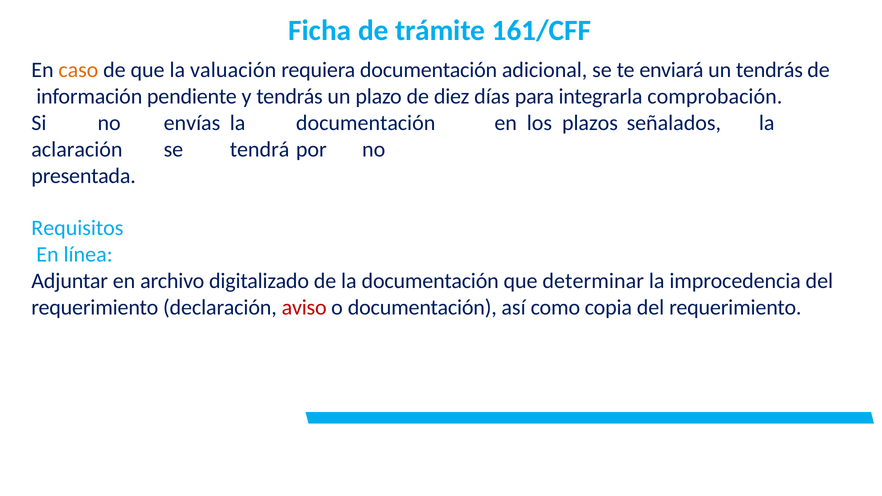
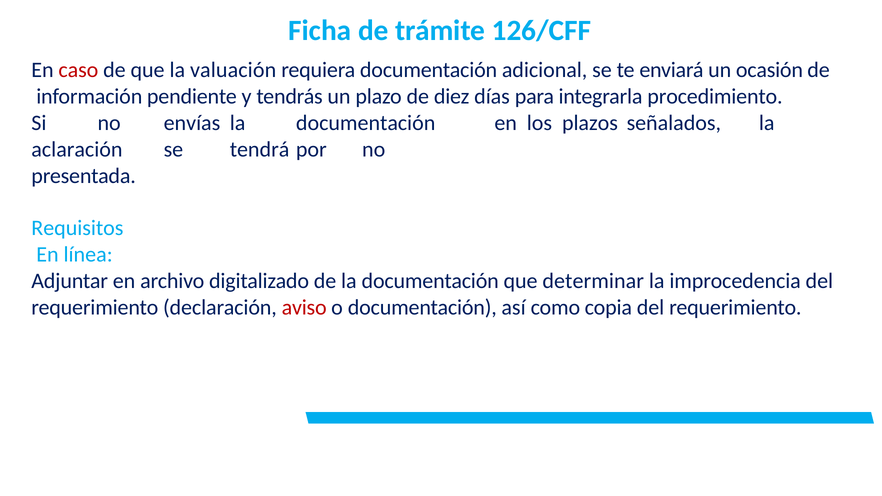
161/CFF: 161/CFF -> 126/CFF (541, 31)
caso colour: orange -> red (78, 70)
un tendrás: tendrás -> ocasión (769, 70)
comprobación: comprobación -> procedimiento (715, 97)
